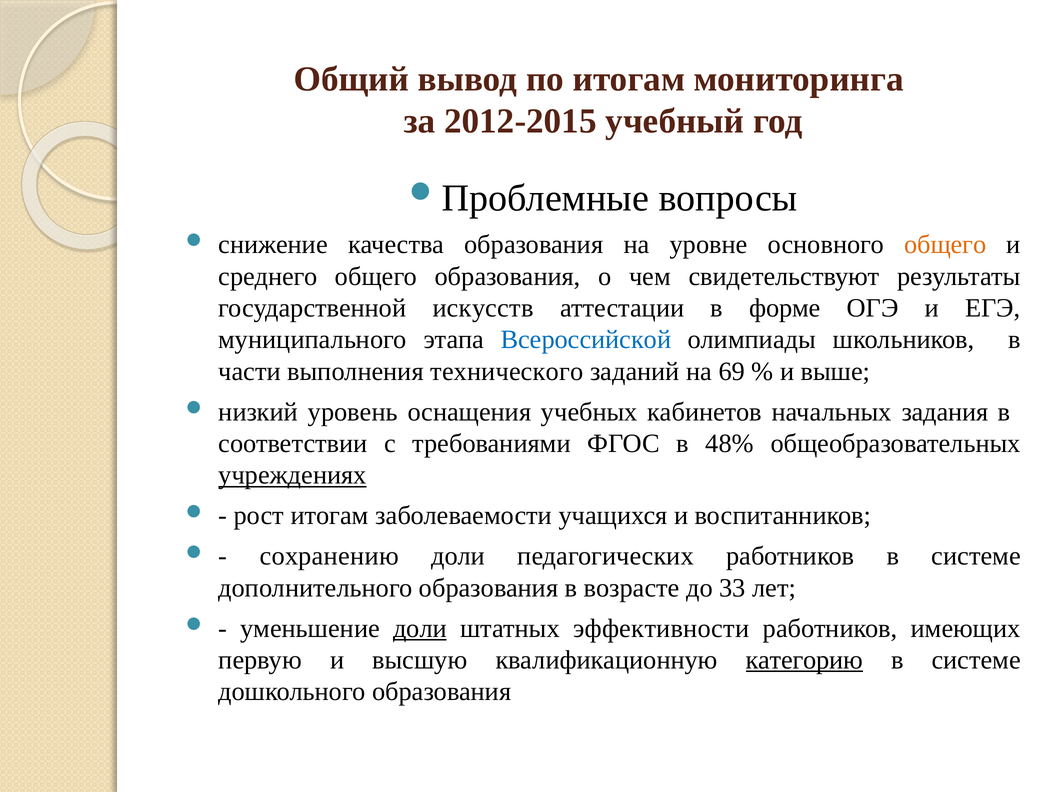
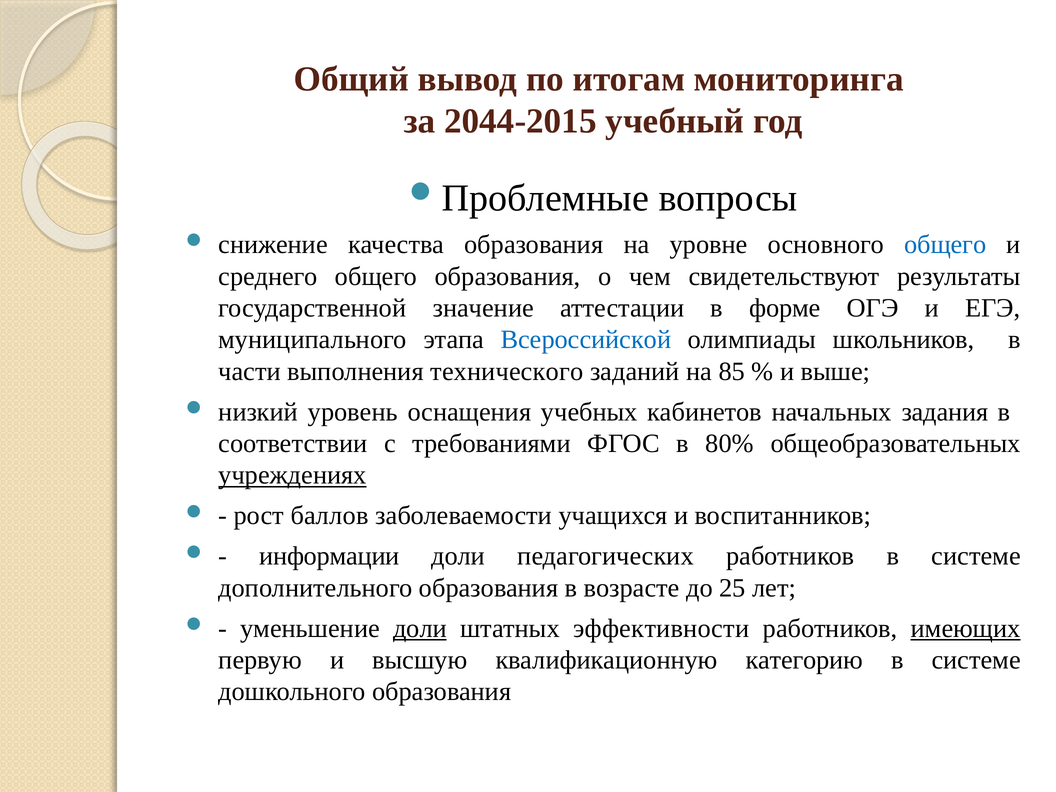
2012-2015: 2012-2015 -> 2044-2015 (520, 121)
общего colour: orange -> blue (945, 245)
искусств: искусств -> значение (483, 308)
69: 69 -> 85 (732, 371)
48%: 48% -> 80% (730, 444)
рост итогам: итогам -> баллов (330, 516)
сохранению: сохранению -> информации (329, 556)
33: 33 -> 25 (732, 588)
имеющих underline: none -> present (966, 628)
категорию underline: present -> none (804, 660)
